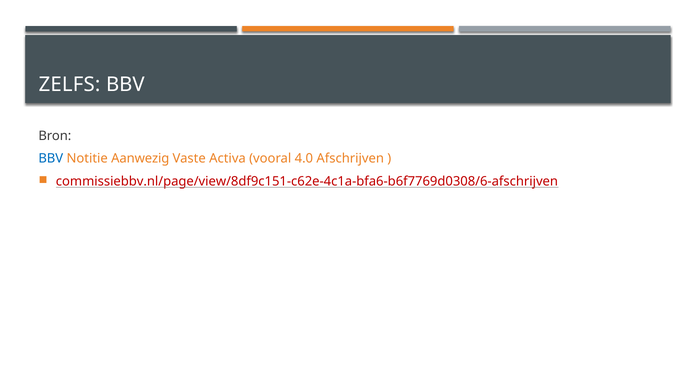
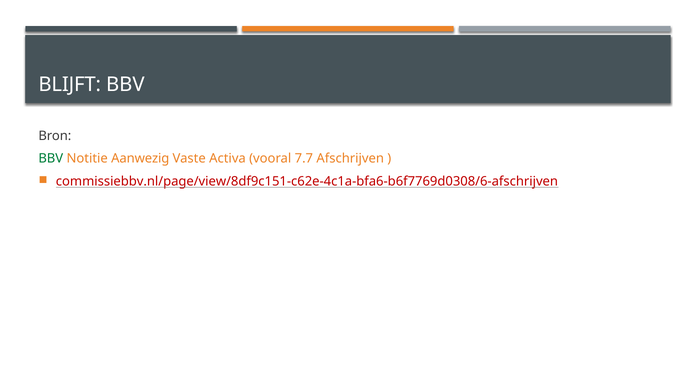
ZELFS: ZELFS -> BLIJFT (70, 85)
BBV colour: blue -> green (51, 158)
4.0: 4.0 -> 7.7 (304, 158)
